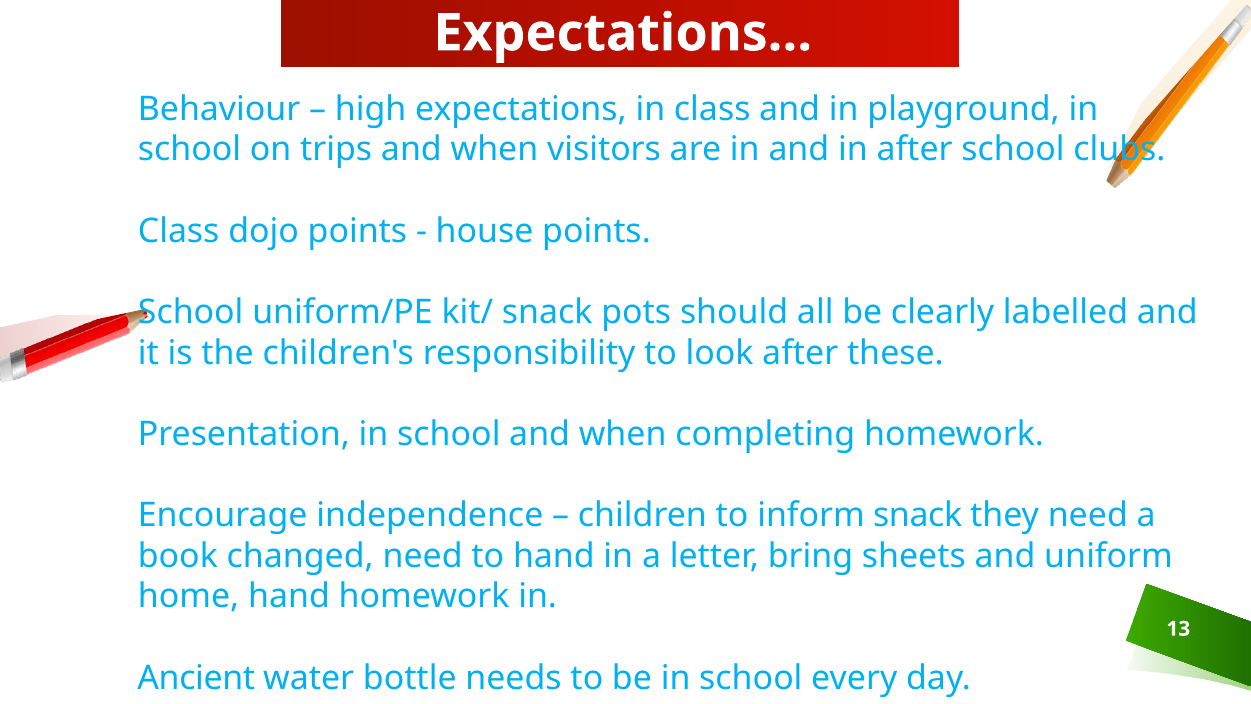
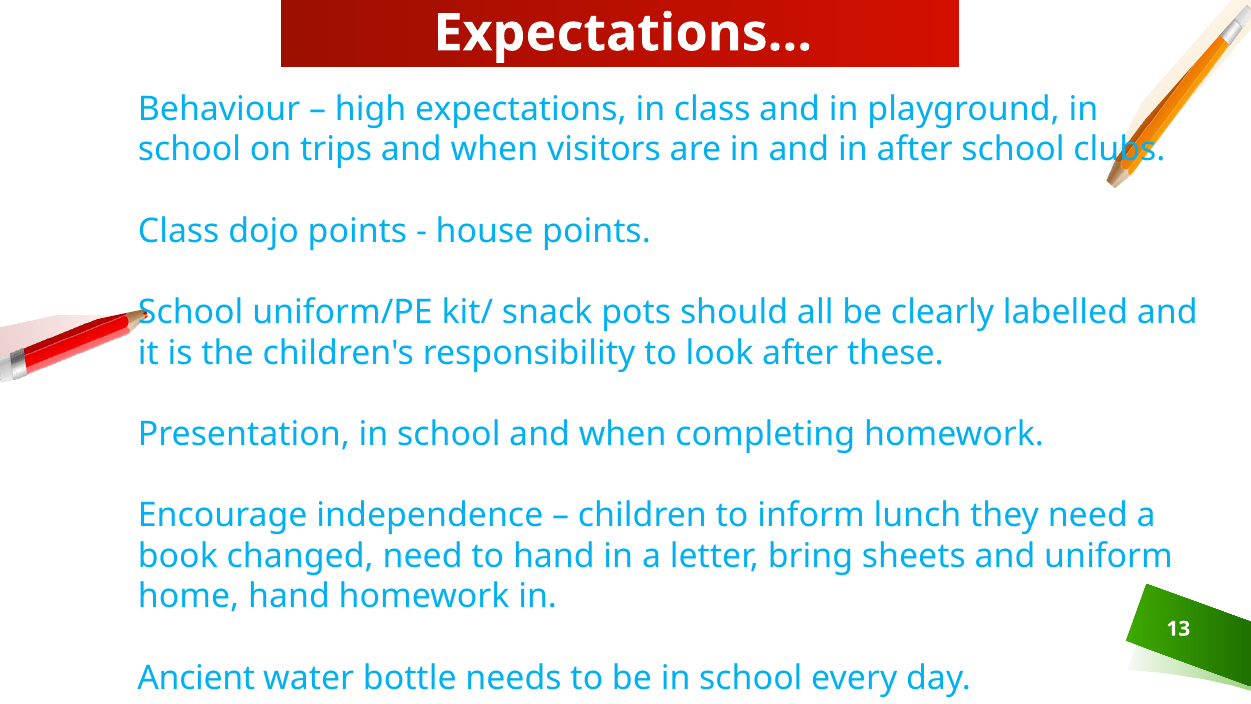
inform snack: snack -> lunch (917, 515)
